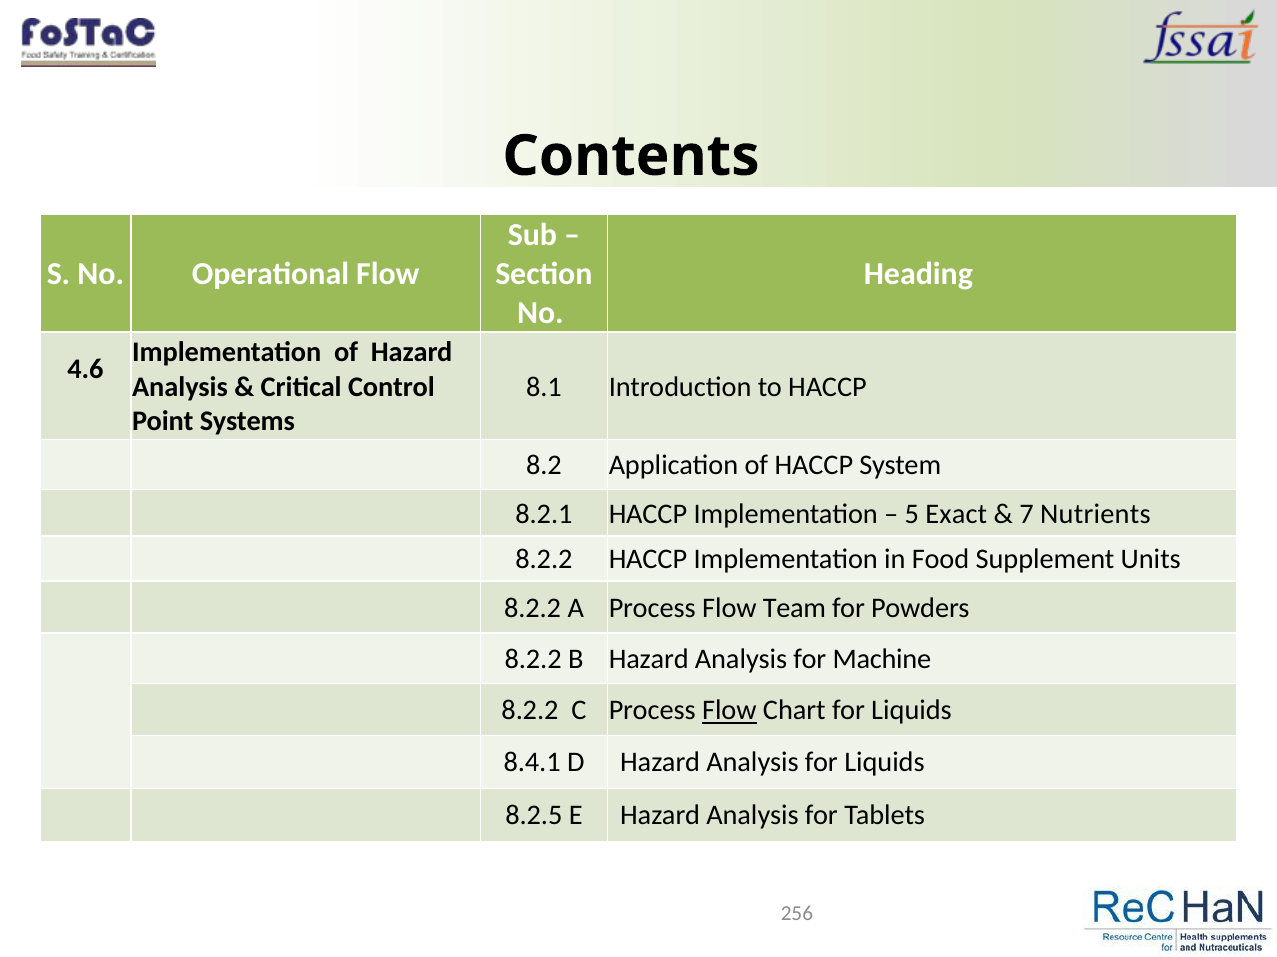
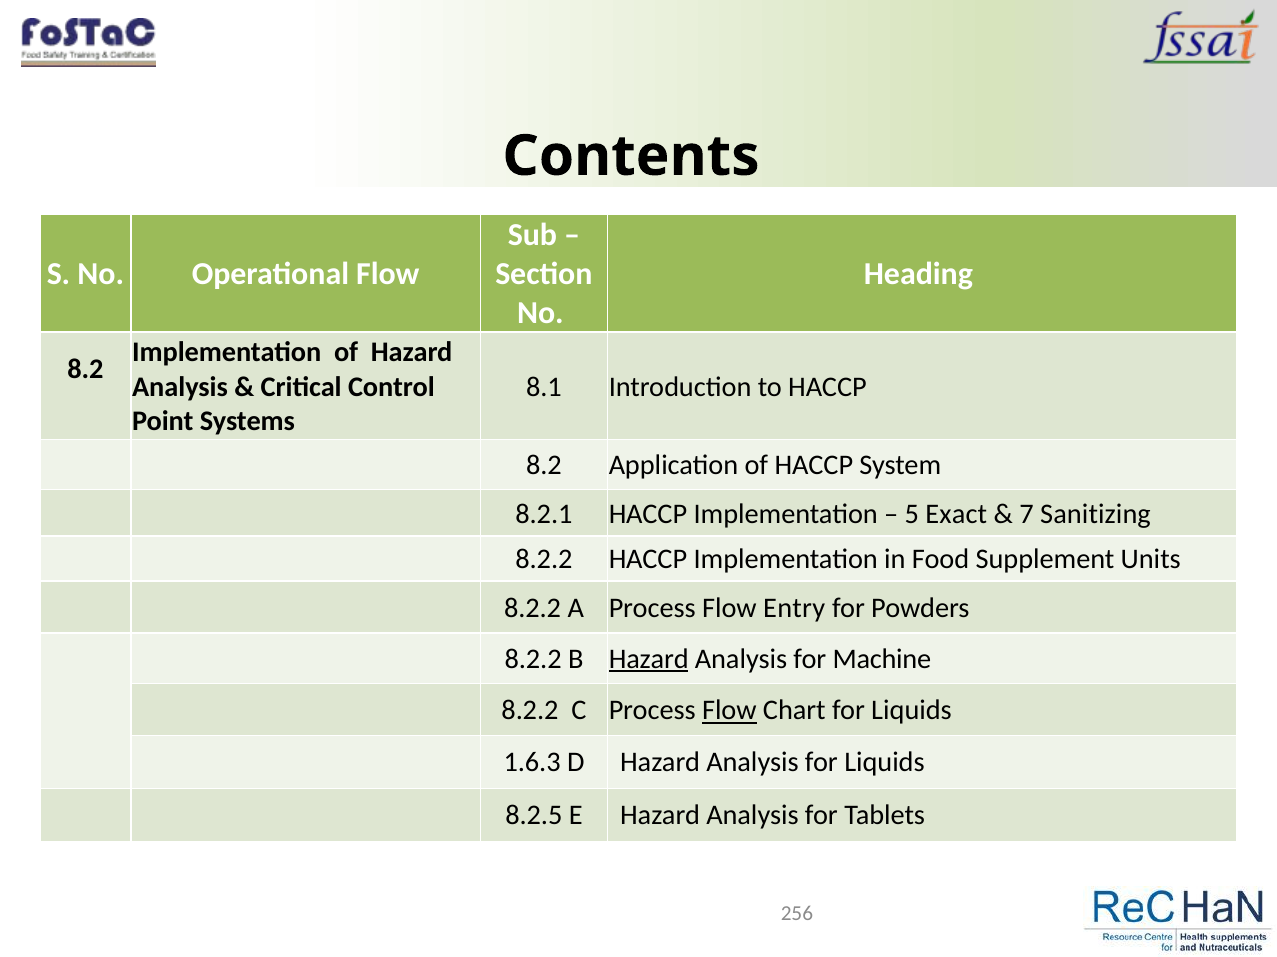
4.6: 4.6 -> 8.2 (85, 370)
Nutrients: Nutrients -> Sanitizing (1096, 514)
Team: Team -> Entry (794, 608)
Hazard underline: none -> present (649, 660)
8.4.1: 8.4.1 -> 1.6.3 (532, 763)
